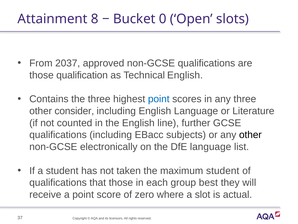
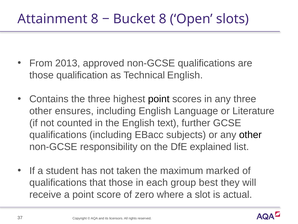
Bucket 0: 0 -> 8 (163, 19)
2037: 2037 -> 2013 (68, 63)
point colour: blue -> black (159, 99)
consider: consider -> ensures (74, 111)
line: line -> text (168, 123)
electronically: electronically -> responsibility (109, 147)
DfE language: language -> explained (211, 147)
maximum student: student -> marked (223, 170)
